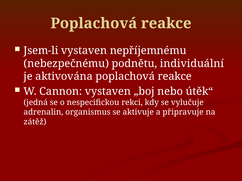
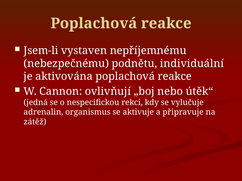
Cannon vystaven: vystaven -> ovlivňují (108, 92)
